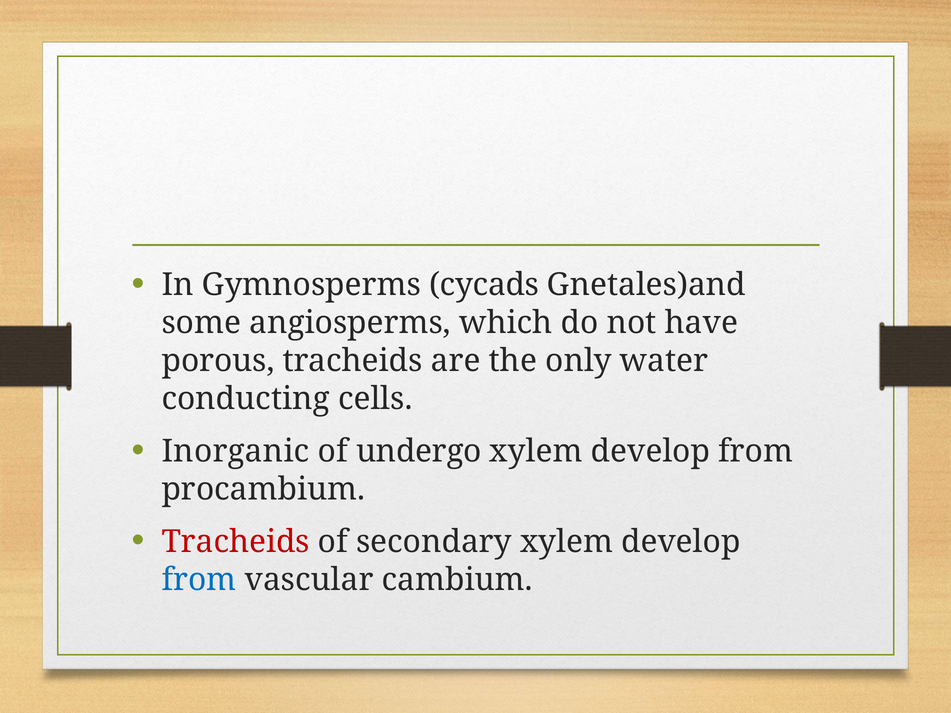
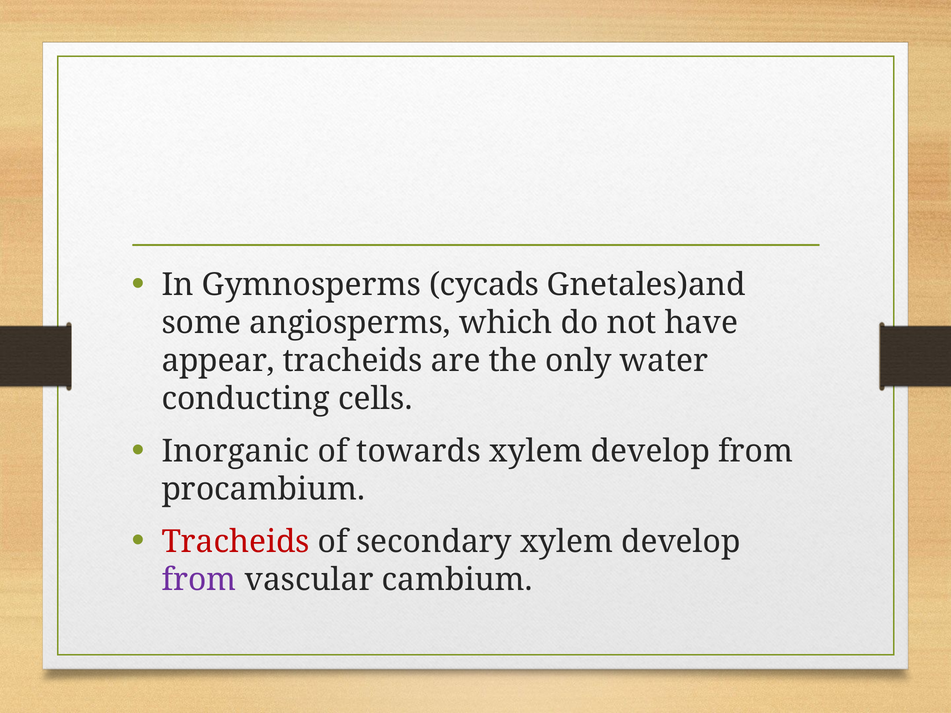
porous: porous -> appear (218, 361)
undergo: undergo -> towards (419, 451)
from colour: blue -> purple (199, 580)
